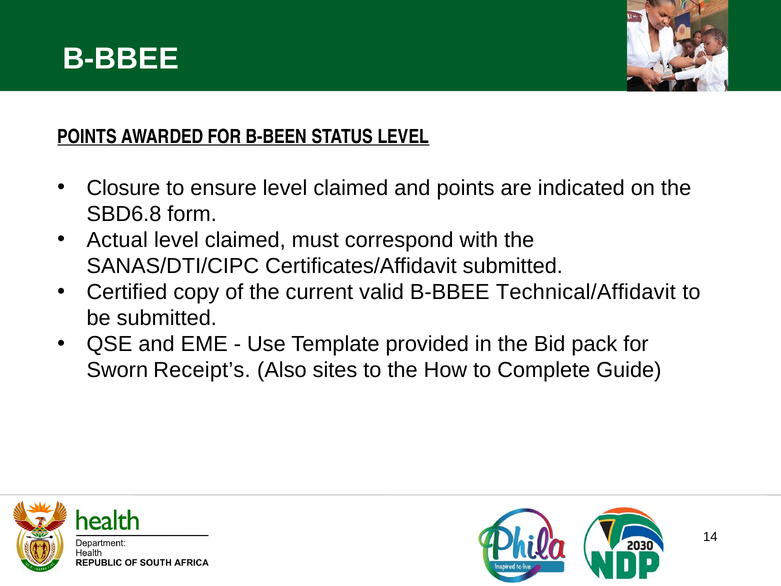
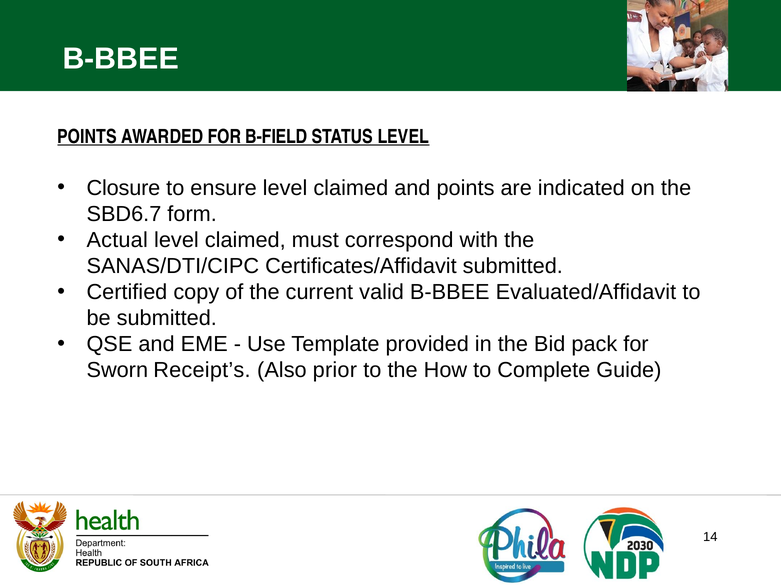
B-BEEN: B-BEEN -> B-FIELD (276, 137)
SBD6.8: SBD6.8 -> SBD6.7 (124, 214)
Technical/Affidavit: Technical/Affidavit -> Evaluated/Affidavit (586, 292)
sites: sites -> prior (335, 370)
